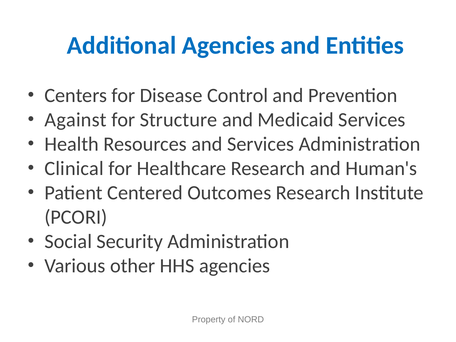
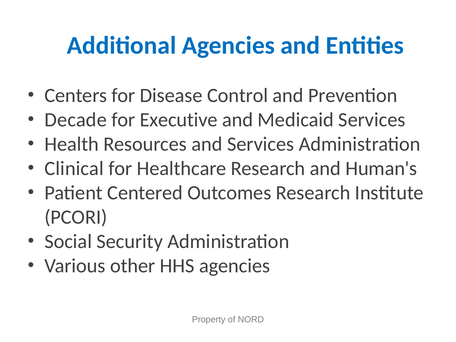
Against: Against -> Decade (76, 120)
Structure: Structure -> Executive (179, 120)
